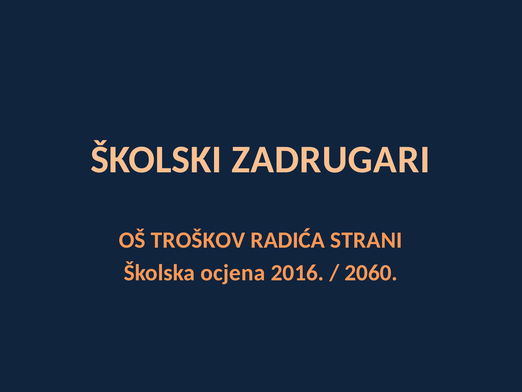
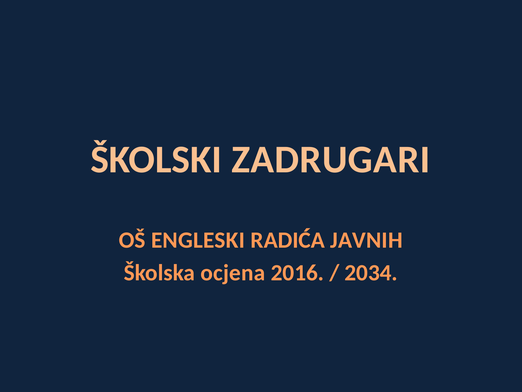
TROŠKOV: TROŠKOV -> ENGLESKI (198, 240)
STRANI: STRANI -> JAVNIH (366, 240)
2060: 2060 -> 2034 (371, 272)
